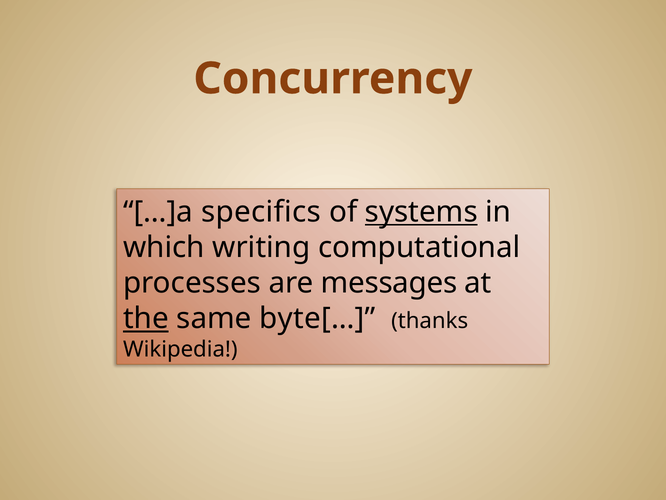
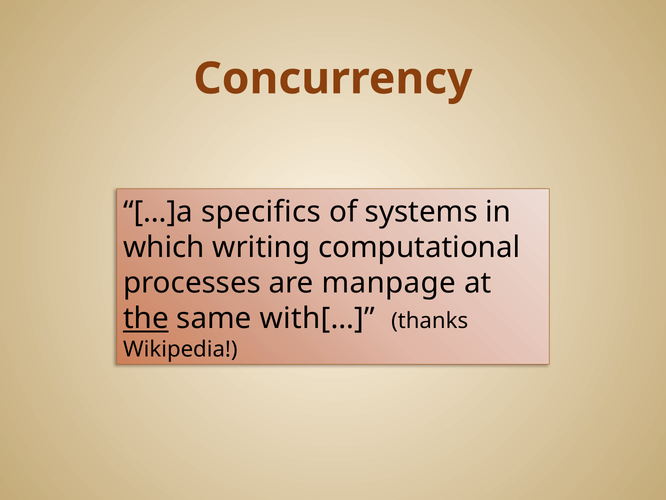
systems underline: present -> none (421, 212)
messages: messages -> manpage (389, 283)
byte[…: byte[… -> with[… (317, 318)
